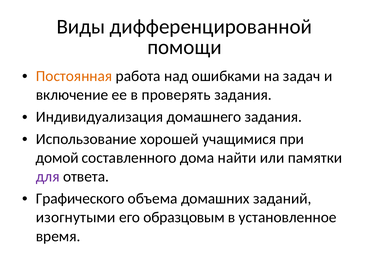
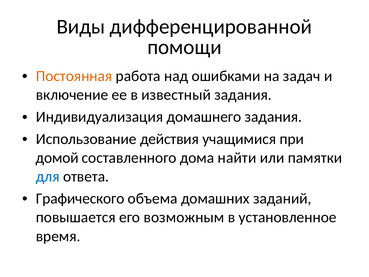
проверять: проверять -> известный (176, 95)
хорошей: хорошей -> действия (169, 139)
для colour: purple -> blue (48, 176)
изогнутыми: изогнутыми -> повышается (76, 217)
образцовым: образцовым -> возможным (184, 217)
